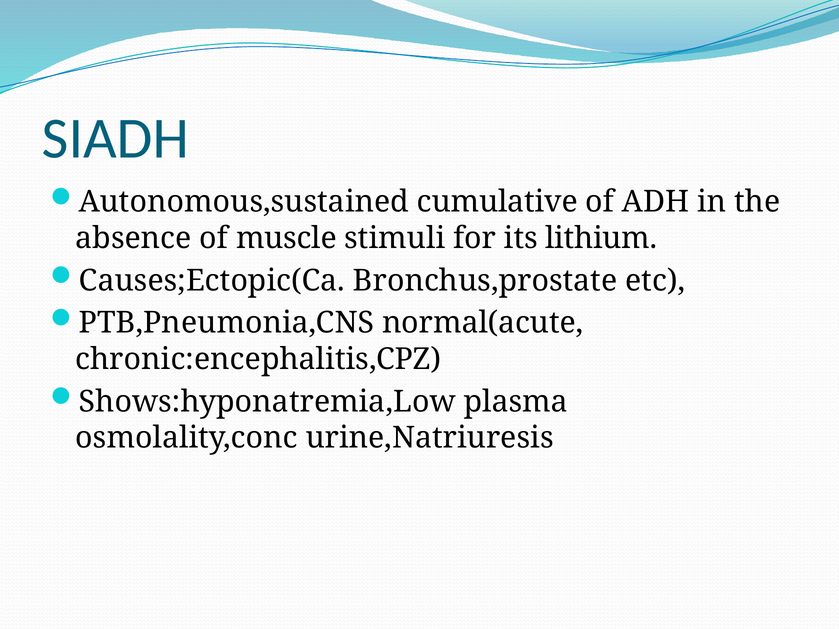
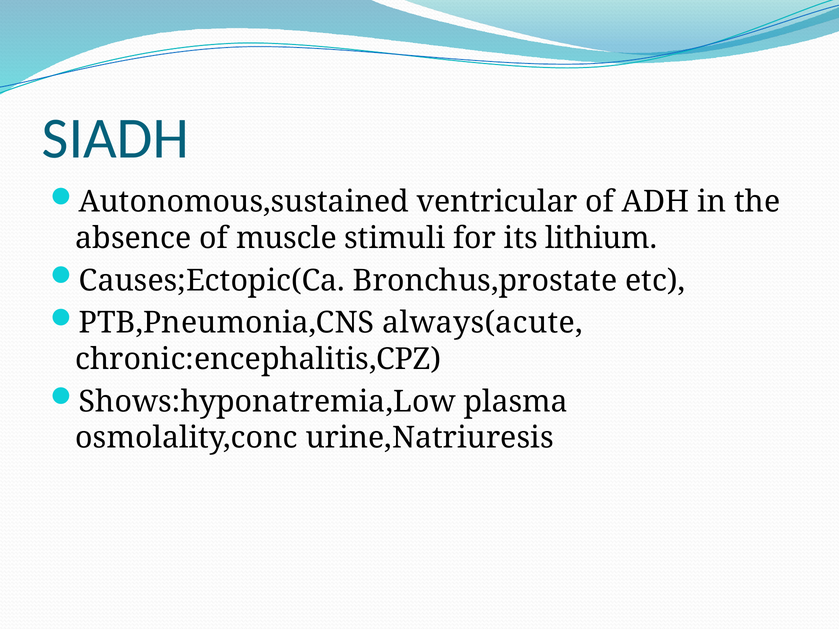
cumulative: cumulative -> ventricular (497, 202)
normal(acute: normal(acute -> always(acute (483, 323)
